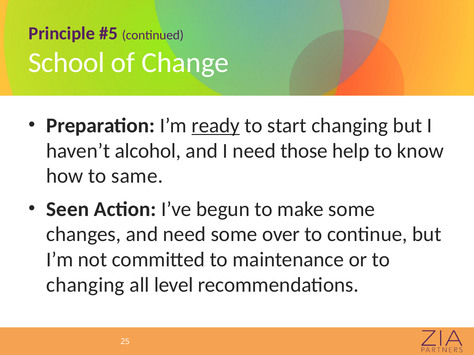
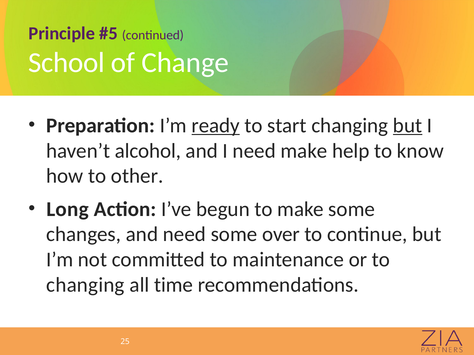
but underline: none -> present (408, 126)
need those: those -> make (304, 151)
same: same -> other (137, 176)
Seen: Seen -> Long (68, 209)
level: level -> time (174, 285)
